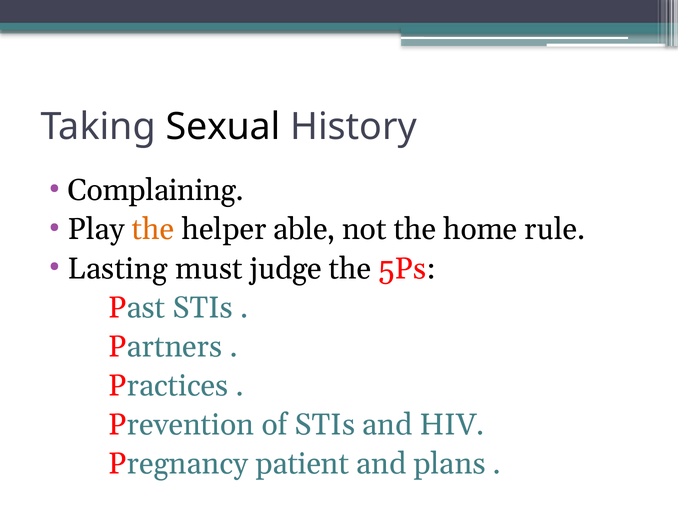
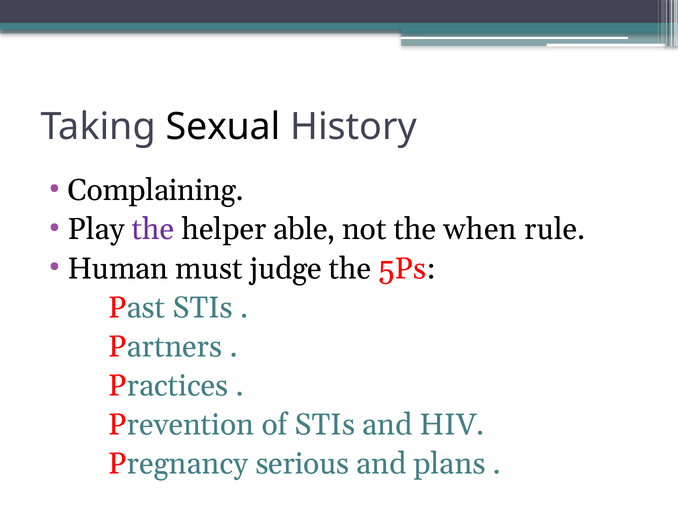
the colour: orange -> purple (153, 229)
home: home -> when (480, 229)
Lasting: Lasting -> Human (118, 268)
patient: patient -> serious (302, 463)
